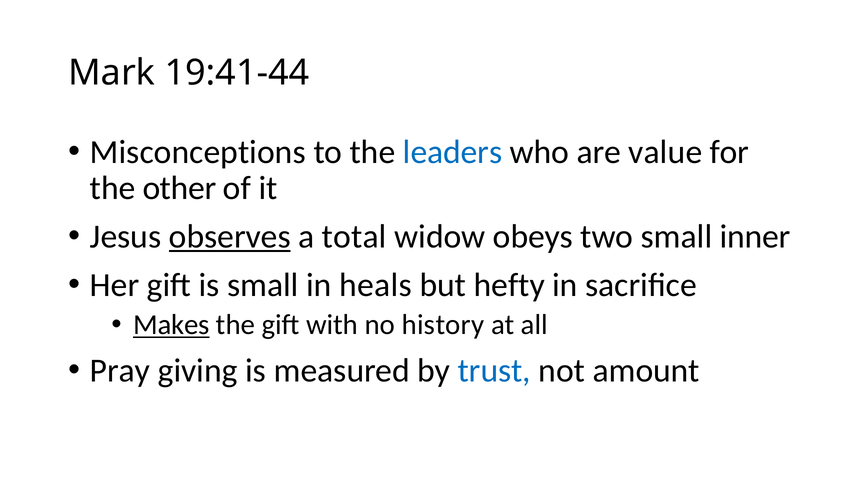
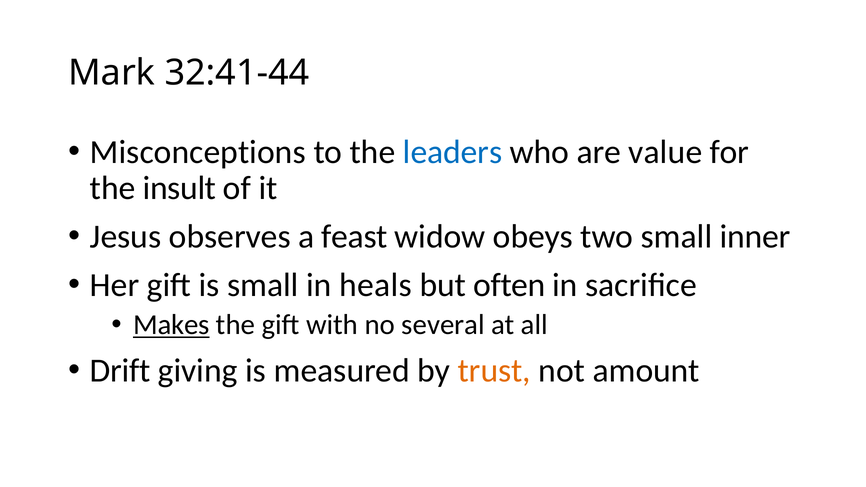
19:41-44: 19:41-44 -> 32:41-44 (237, 73)
other: other -> insult (179, 188)
observes underline: present -> none (230, 237)
total: total -> feast (355, 237)
hefty: hefty -> often (509, 285)
history: history -> several (443, 325)
Pray: Pray -> Drift (120, 371)
trust colour: blue -> orange (494, 371)
